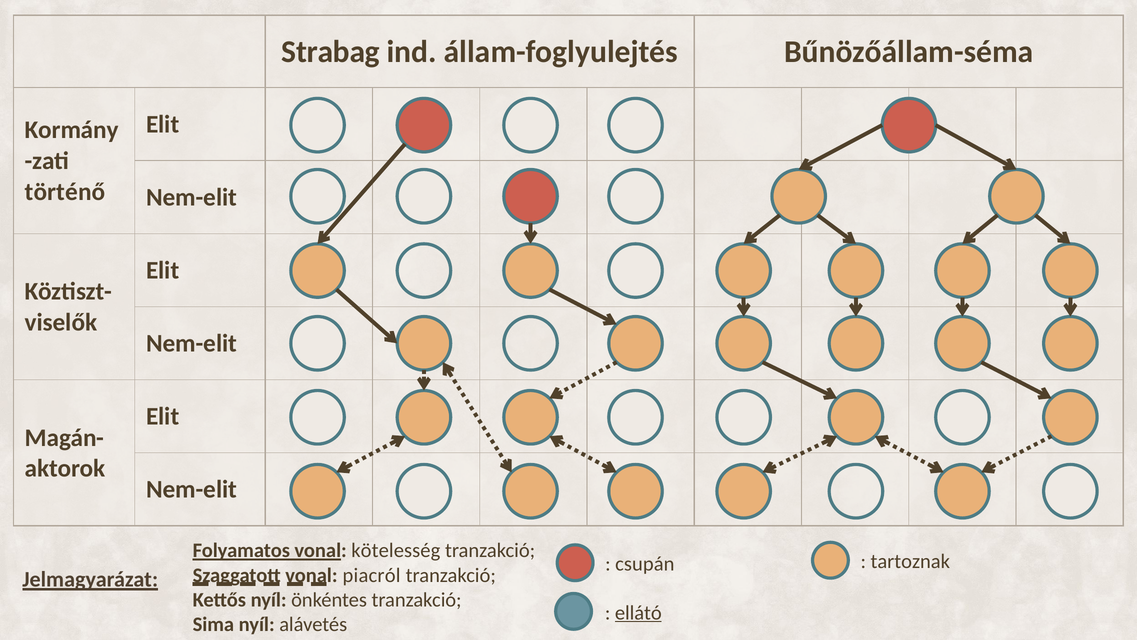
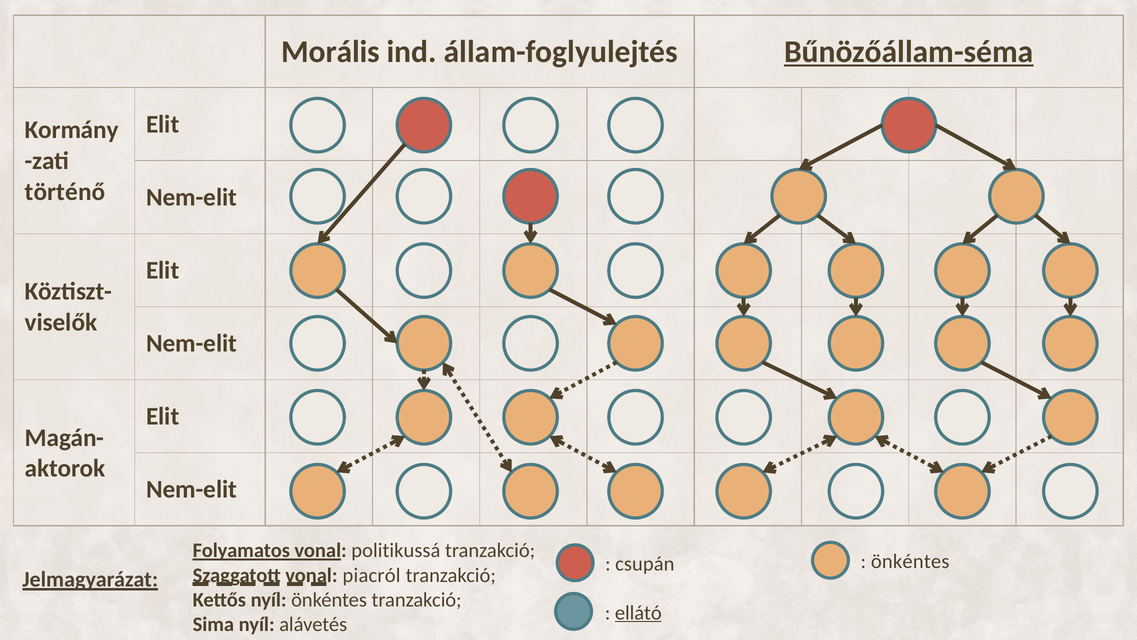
Strabag: Strabag -> Morális (331, 52)
Bűnözőállam-séma underline: none -> present (909, 52)
kötelesség: kötelesség -> politikussá (396, 550)
tartoznak: tartoznak -> önkéntes (910, 561)
